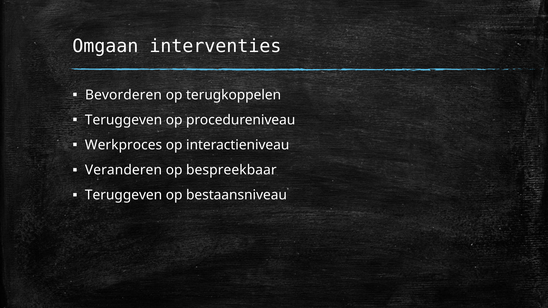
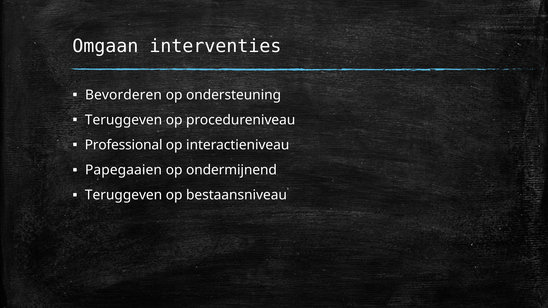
terugkoppelen: terugkoppelen -> ondersteuning (234, 95)
Werkproces: Werkproces -> Professional (124, 145)
Veranderen: Veranderen -> Papegaaien (123, 170)
bespreekbaar: bespreekbaar -> ondermijnend (231, 170)
